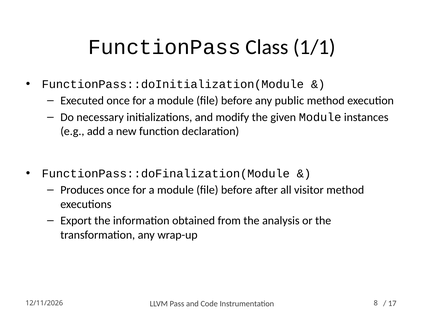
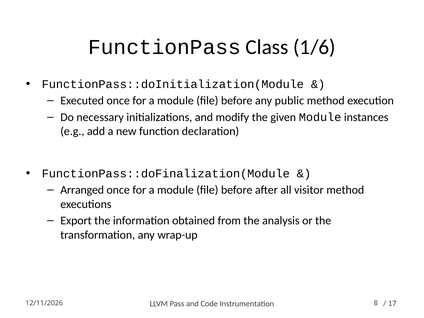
1/1: 1/1 -> 1/6 (314, 47)
Produces: Produces -> Arranged (82, 190)
